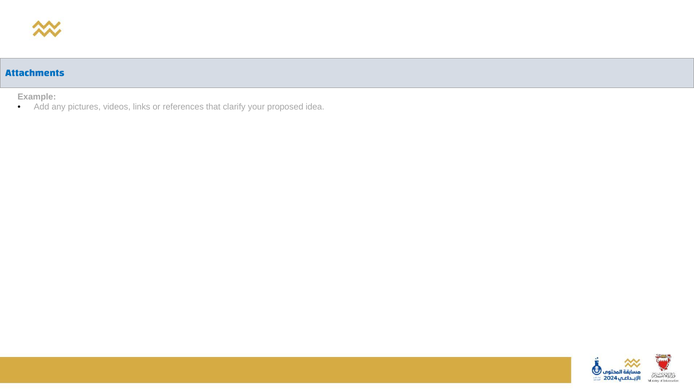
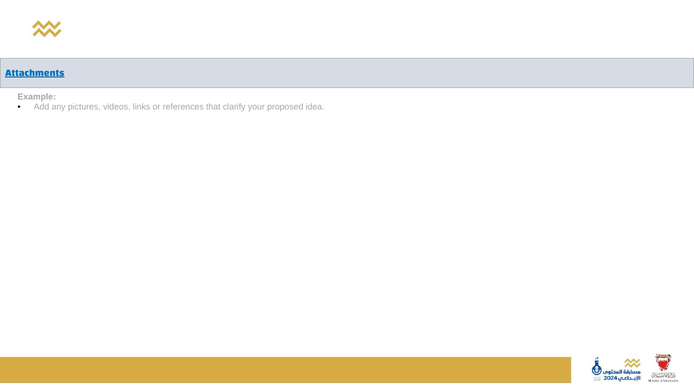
Attachments underline: none -> present (35, 73)
